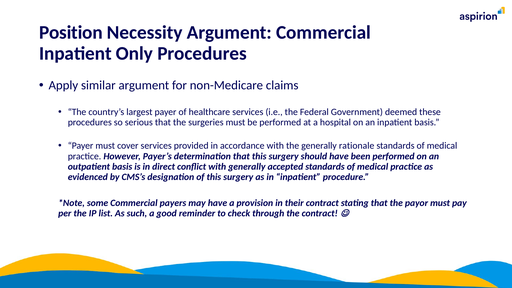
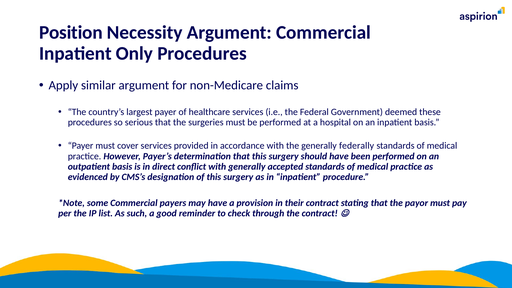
rationale: rationale -> federally (357, 146)
